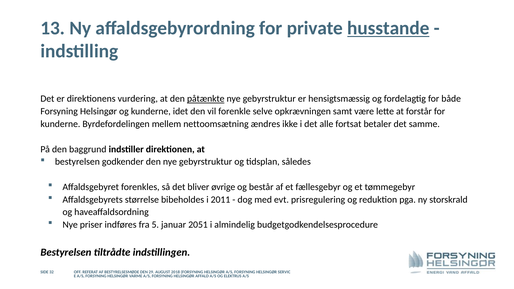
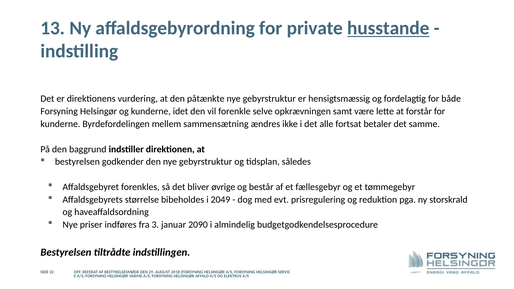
påtænkte underline: present -> none (206, 99)
nettoomsætning: nettoomsætning -> sammensætning (216, 124)
2011: 2011 -> 2049 (220, 200)
5: 5 -> 3 (155, 225)
2051: 2051 -> 2090 (198, 225)
